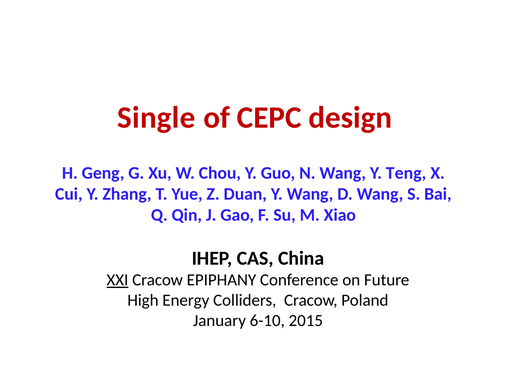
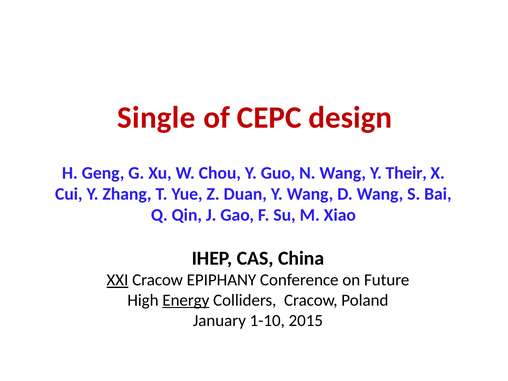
Teng: Teng -> Their (406, 173)
Energy underline: none -> present (186, 300)
6-10: 6-10 -> 1-10 (267, 321)
